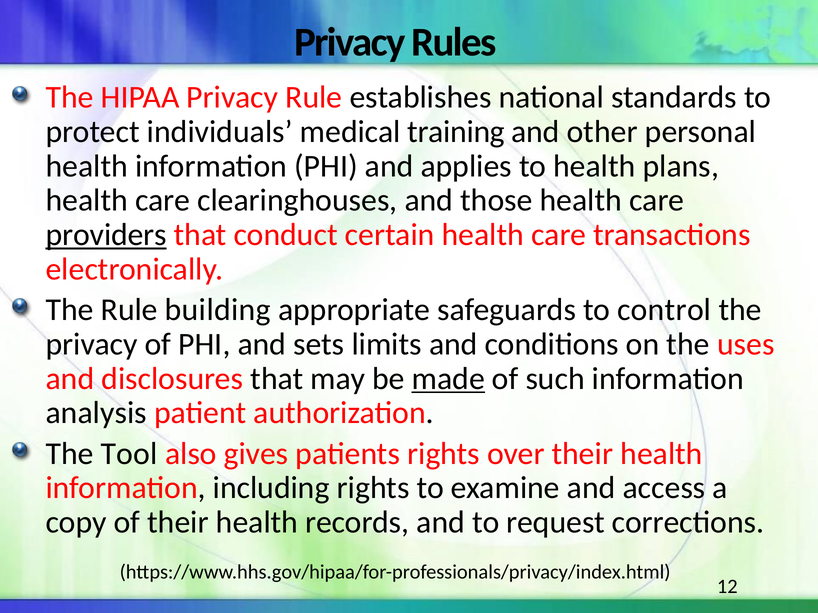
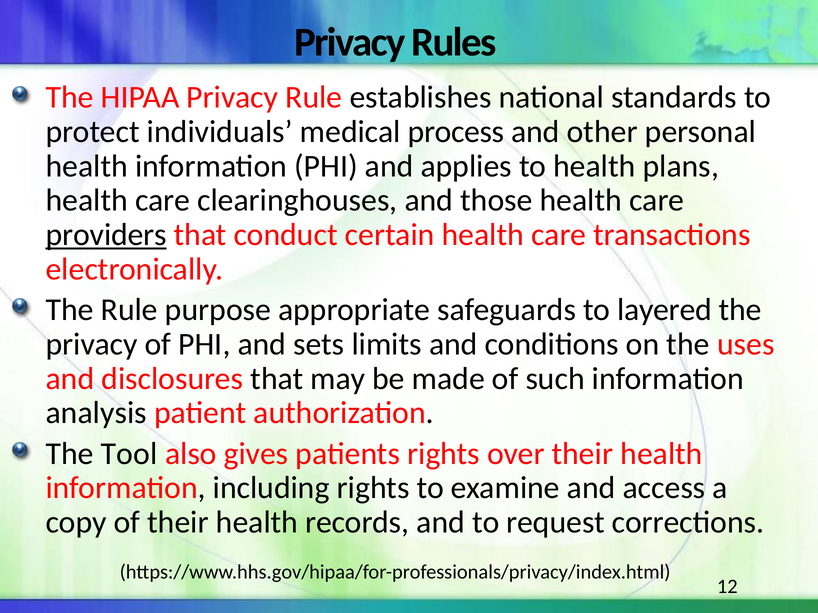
training: training -> process (456, 132)
building: building -> purpose (218, 310)
control: control -> layered (665, 310)
made underline: present -> none (448, 379)
